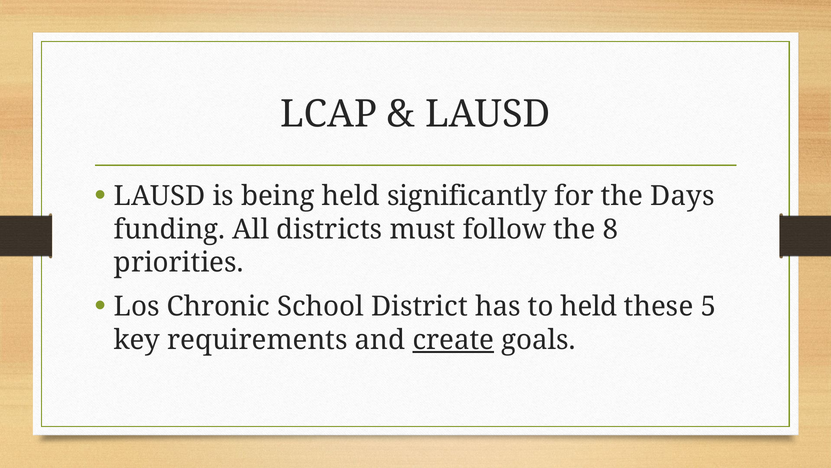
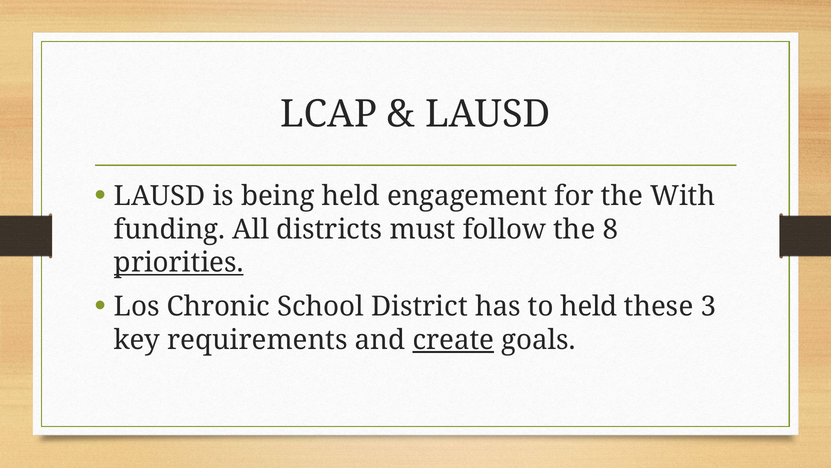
significantly: significantly -> engagement (467, 196)
Days: Days -> With (683, 196)
priorities underline: none -> present (179, 262)
5: 5 -> 3 (708, 306)
